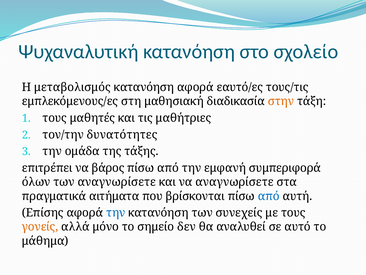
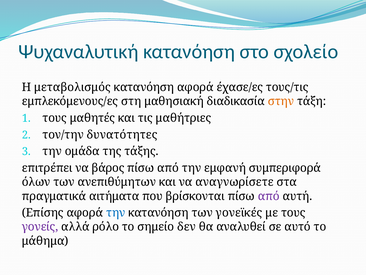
εαυτό/ες: εαυτό/ες -> έχασε/ες (240, 87)
των αναγνωρίσετε: αναγνωρίσετε -> ανεπιθύμητων (117, 182)
από colour: blue -> purple (269, 196)
συνεχείς: συνεχείς -> γονεϊκές (239, 212)
γονείς colour: orange -> purple (40, 226)
μόνο: μόνο -> ρόλο (106, 226)
